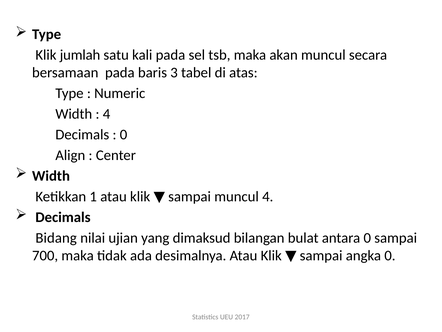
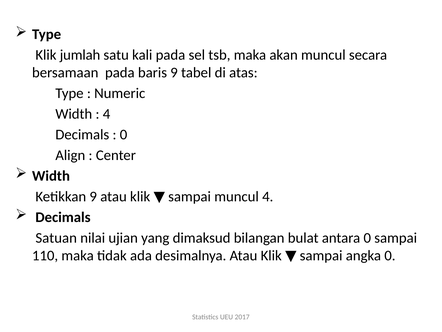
baris 3: 3 -> 9 (174, 72)
Ketikkan 1: 1 -> 9 (93, 196)
Bidang: Bidang -> Satuan (56, 237)
700: 700 -> 110 (45, 255)
